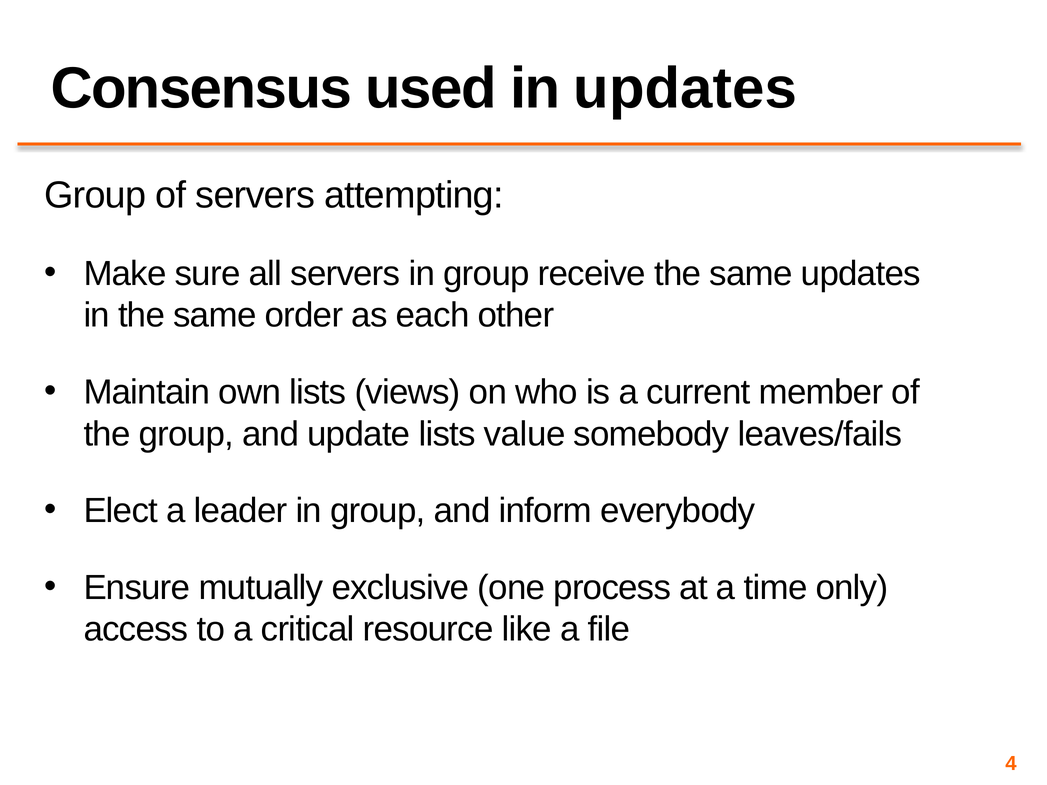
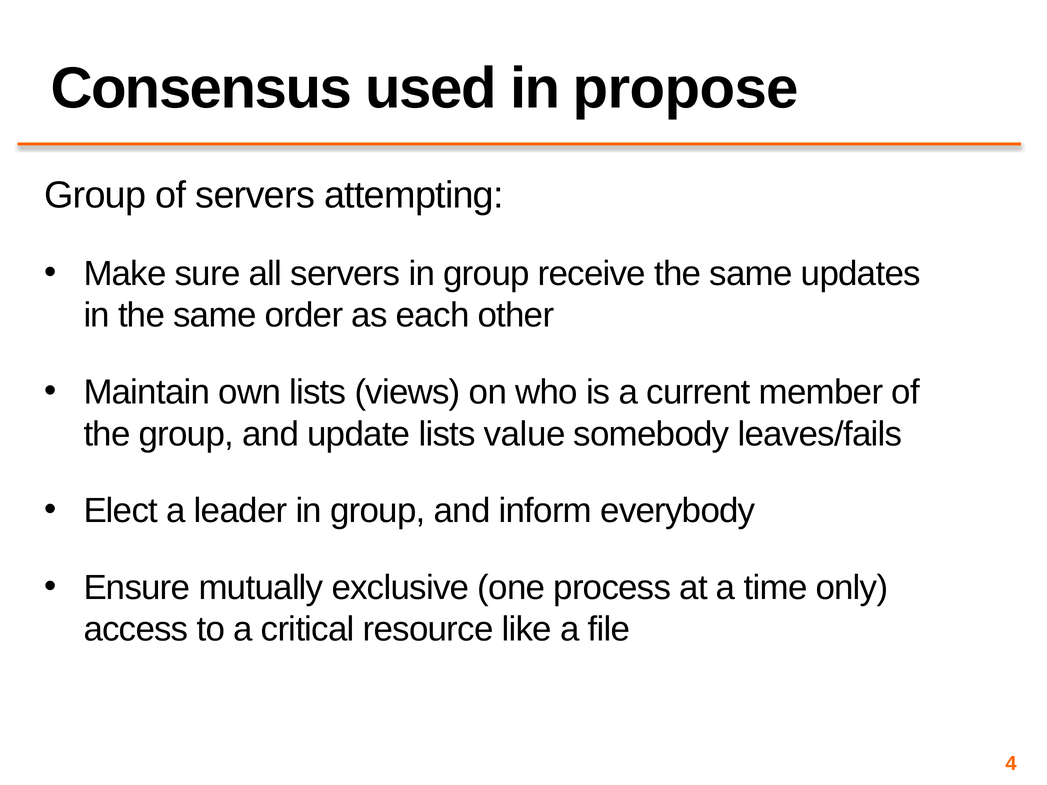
in updates: updates -> propose (686, 88)
